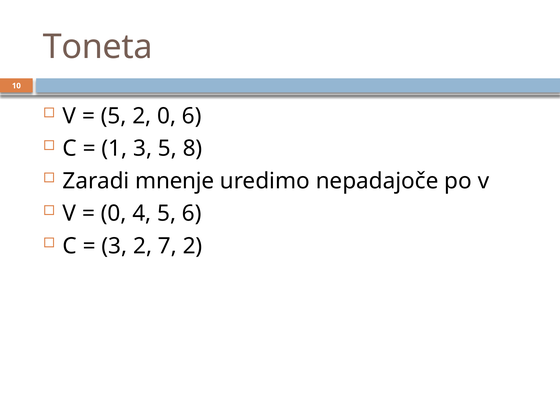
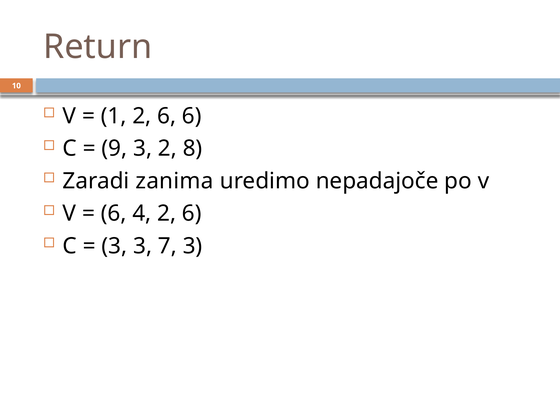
Toneta: Toneta -> Return (98, 47)
5: 5 -> 1 (114, 116)
0: 0 -> 6 (167, 116)
1: 1 -> 9 (114, 148)
3 5: 5 -> 2 (167, 148)
mnenje: mnenje -> zanima (175, 181)
0: 0 -> 6 (114, 213)
4 5: 5 -> 2 (167, 213)
3 2: 2 -> 3 (143, 246)
7 2: 2 -> 3 (193, 246)
